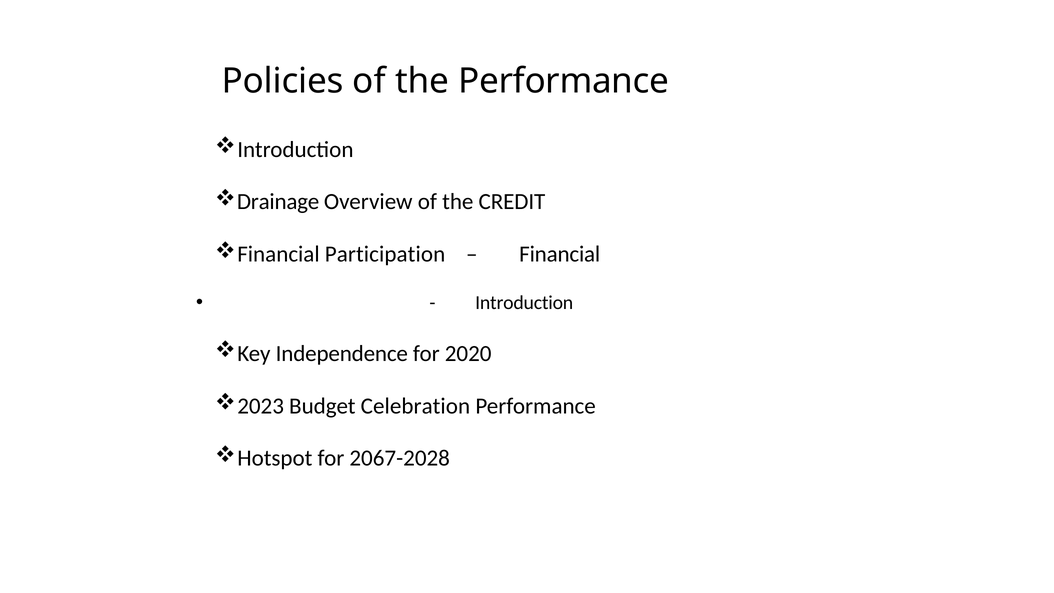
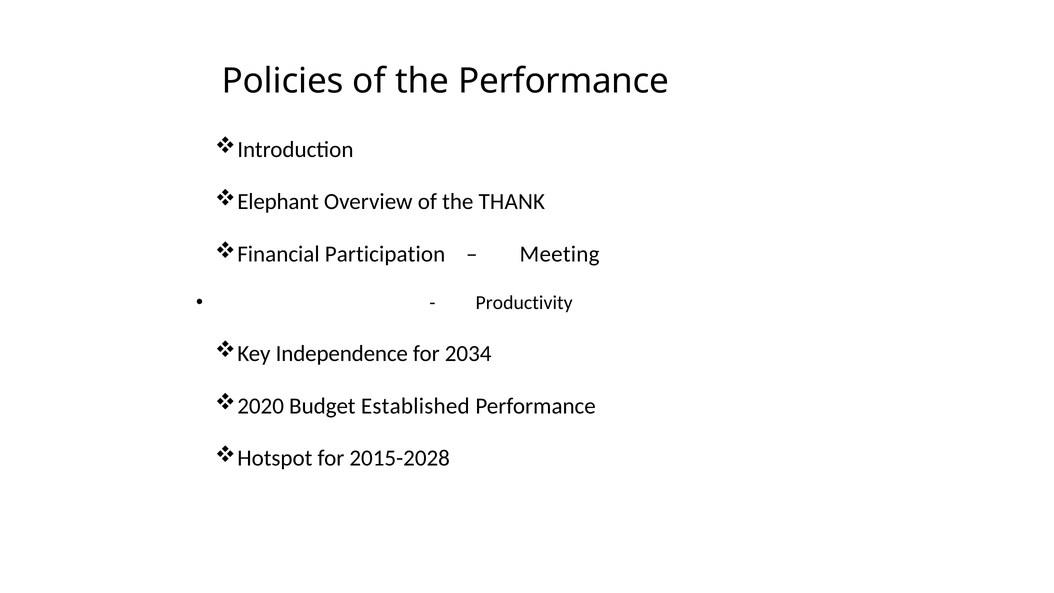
Drainage: Drainage -> Elephant (278, 202)
CREDIT: CREDIT -> THANK (512, 202)
Financial: Financial -> Meeting (560, 254)
Introduction: Introduction -> Productivity (524, 303)
2020: 2020 -> 2034 (468, 353)
2023: 2023 -> 2020 (261, 406)
Celebration: Celebration -> Established (415, 406)
2067-2028: 2067-2028 -> 2015-2028 (400, 458)
